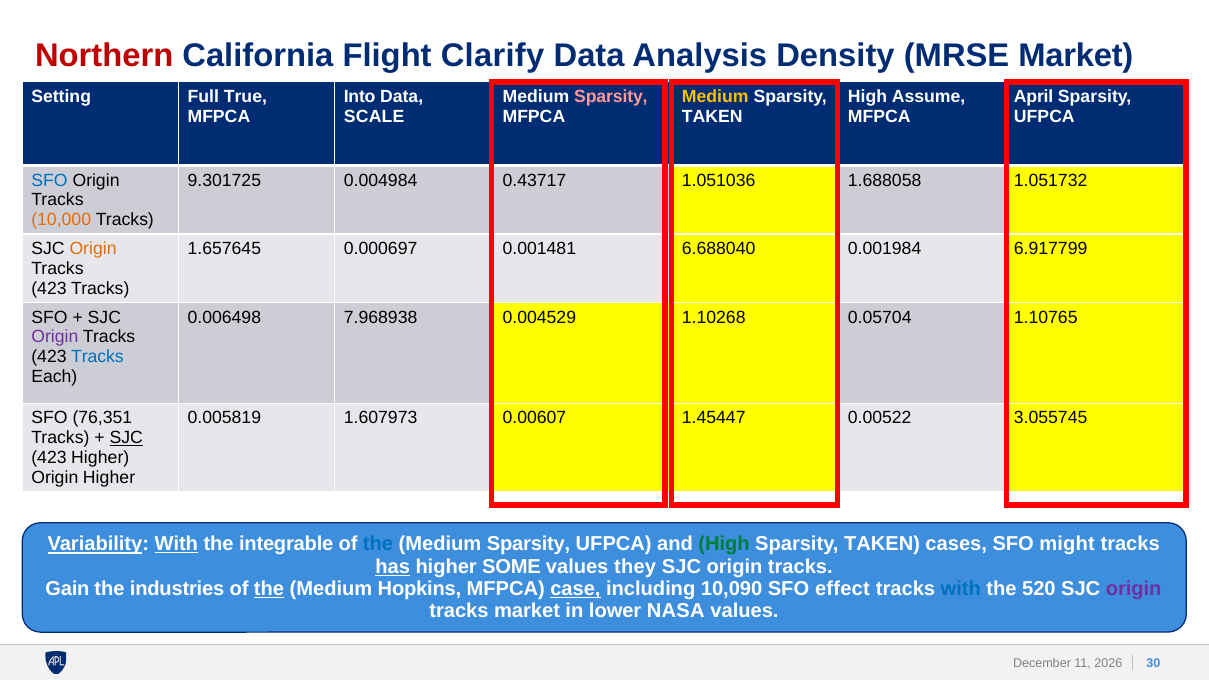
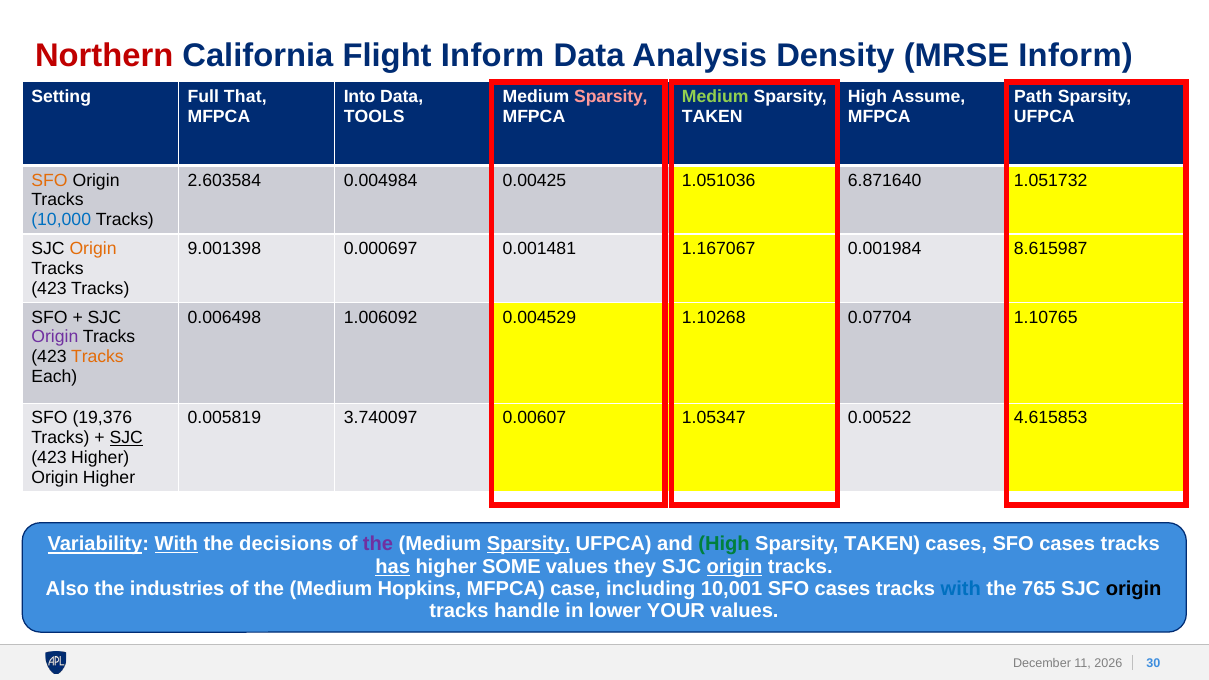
Flight Clarify: Clarify -> Inform (493, 55)
MRSE Market: Market -> Inform (1076, 55)
True: True -> That (245, 97)
Medium colour: yellow -> light green (715, 97)
April: April -> Path (1033, 97)
SCALE: SCALE -> TOOLS (374, 116)
SFO colour: blue -> orange (49, 180)
9.301725: 9.301725 -> 2.603584 (224, 180)
0.43717: 0.43717 -> 0.00425 (534, 180)
1.688058: 1.688058 -> 6.871640 (885, 180)
10,000 colour: orange -> blue (61, 220)
1.657645: 1.657645 -> 9.001398 (224, 249)
6.688040: 6.688040 -> 1.167067 (719, 249)
6.917799: 6.917799 -> 8.615987 (1051, 249)
7.968938: 7.968938 -> 1.006092 (381, 317)
0.05704: 0.05704 -> 0.07704 (880, 317)
Tracks colour: blue -> orange (97, 357)
76,351: 76,351 -> 19,376 (102, 418)
1.607973: 1.607973 -> 3.740097 (381, 418)
1.45447: 1.45447 -> 1.05347 (714, 418)
3.055745: 3.055745 -> 4.615853 (1051, 418)
integrable: integrable -> decisions (286, 544)
the colour: blue -> purple (378, 544)
Sparsity underline: none -> present (529, 544)
cases SFO might: might -> cases (1067, 544)
origin underline: none -> present (735, 567)
Gain: Gain -> Also (67, 589)
the underline: present -> none (269, 589)
case underline: present -> none (575, 589)
10,090: 10,090 -> 10,001 (732, 589)
effect: effect -> cases (843, 589)
520: 520 -> 765 (1039, 589)
origin colour: purple -> black (1134, 589)
tracks market: market -> handle (527, 611)
NASA: NASA -> YOUR (676, 611)
